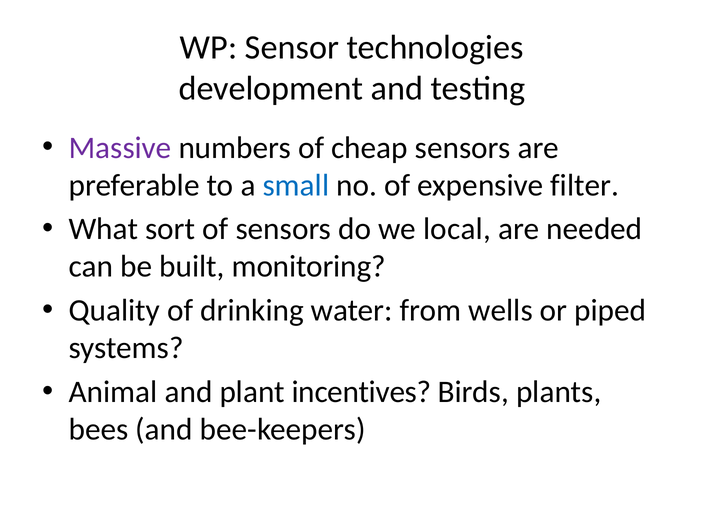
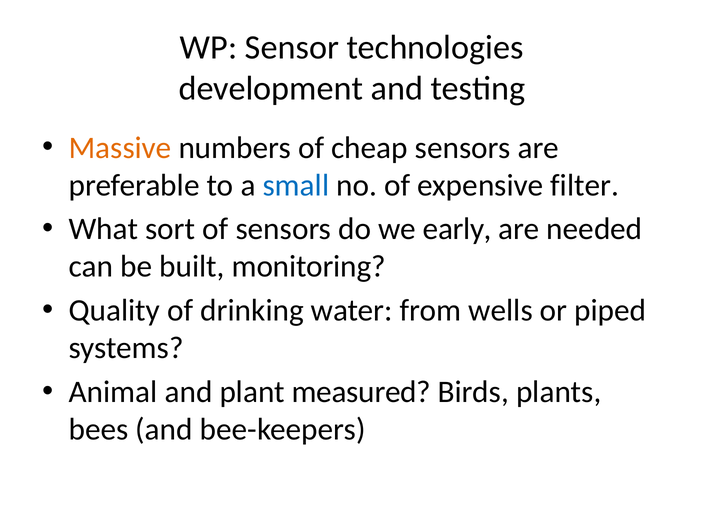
Massive colour: purple -> orange (120, 148)
local: local -> early (457, 229)
incentives: incentives -> measured (361, 392)
